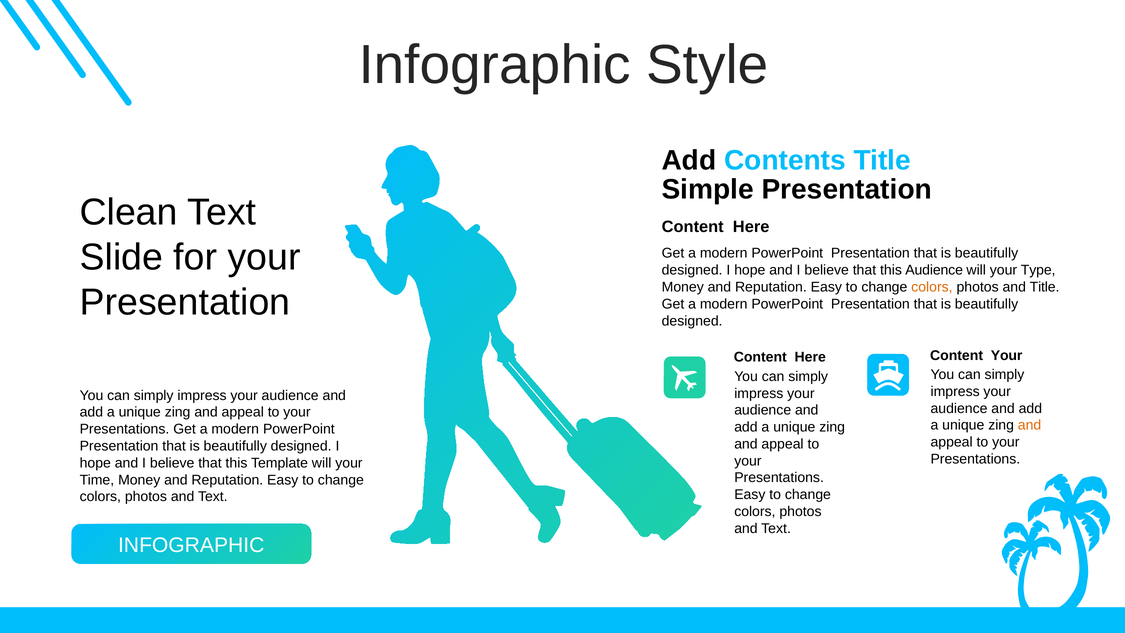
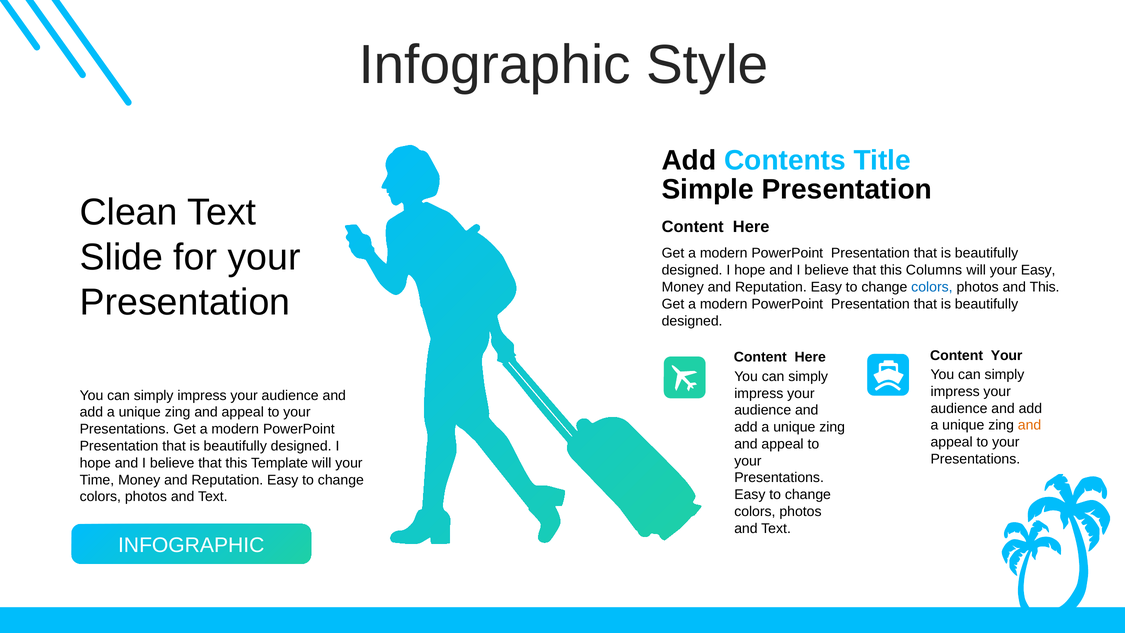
Audience: Audience -> Columns (934, 270)
your Type: Type -> Easy (1038, 270)
colors colour: orange -> blue (932, 287)
and Title: Title -> This (1045, 287)
